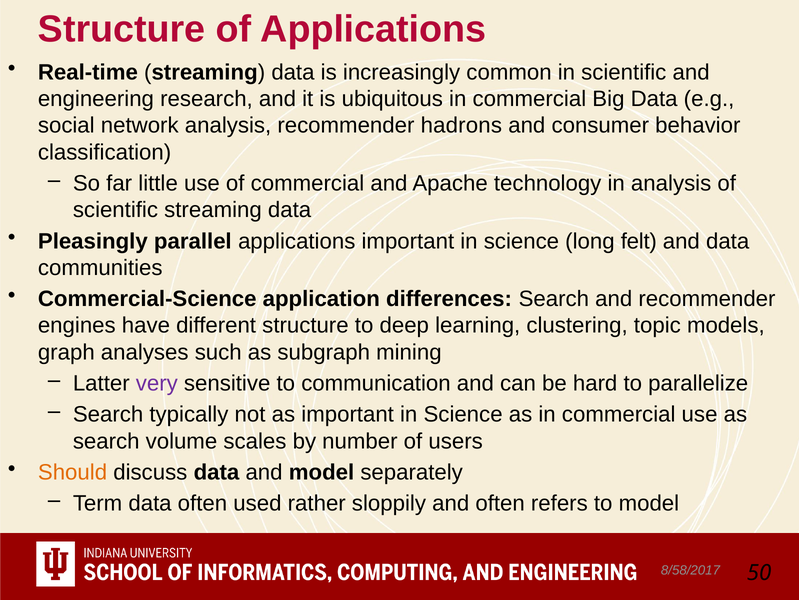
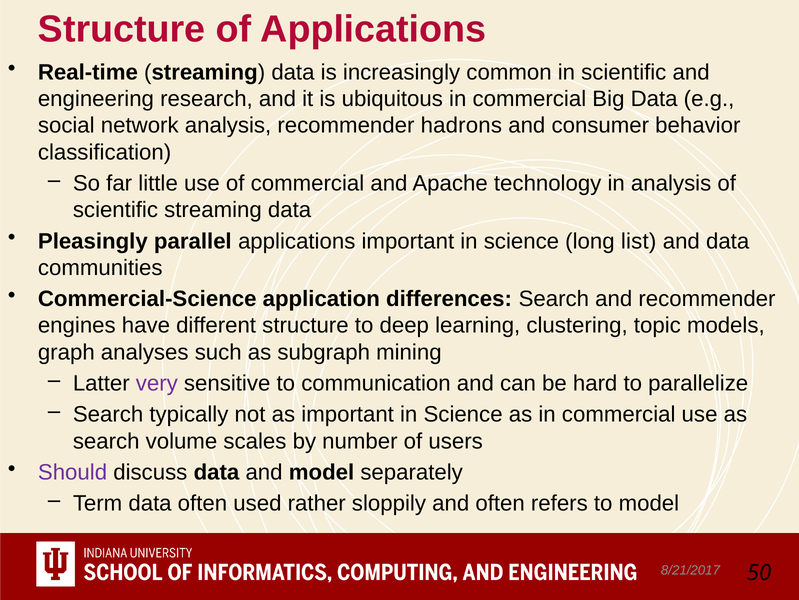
felt: felt -> list (639, 241)
Should colour: orange -> purple (73, 472)
8/58/2017: 8/58/2017 -> 8/21/2017 (690, 570)
